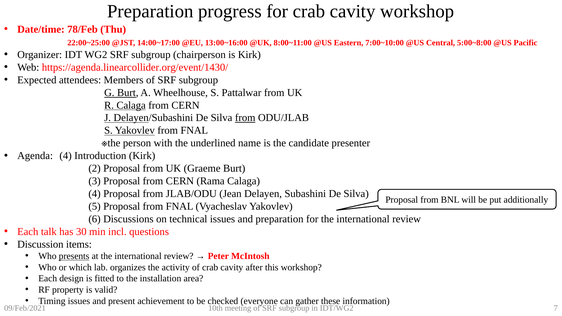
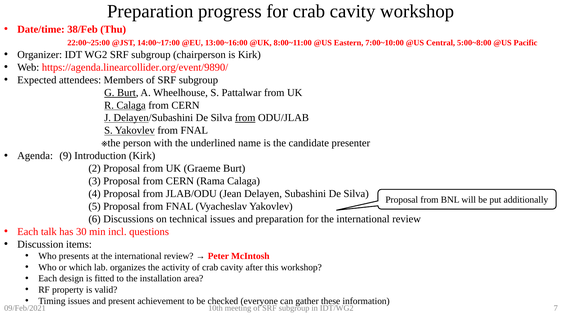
78/Feb: 78/Feb -> 38/Feb (82, 29)
https://agenda.linearcollider.org/event/1430/: https://agenda.linearcollider.org/event/1430/ -> https://agenda.linearcollider.org/event/9890/ (135, 67)
Agenda 4: 4 -> 9 (66, 156)
presents underline: present -> none (74, 256)
